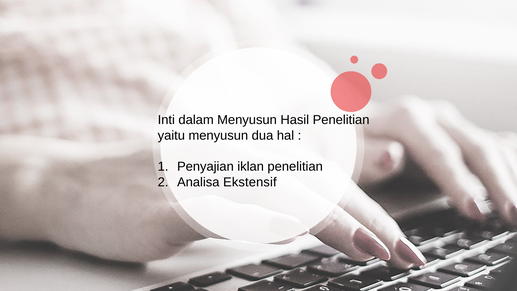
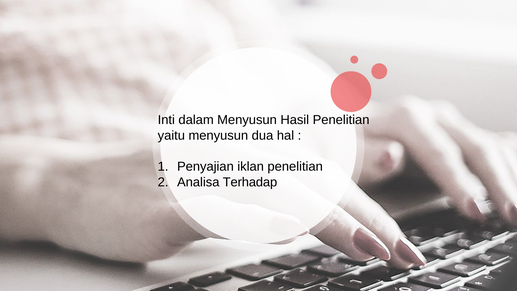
Ekstensif: Ekstensif -> Terhadap (250, 182)
